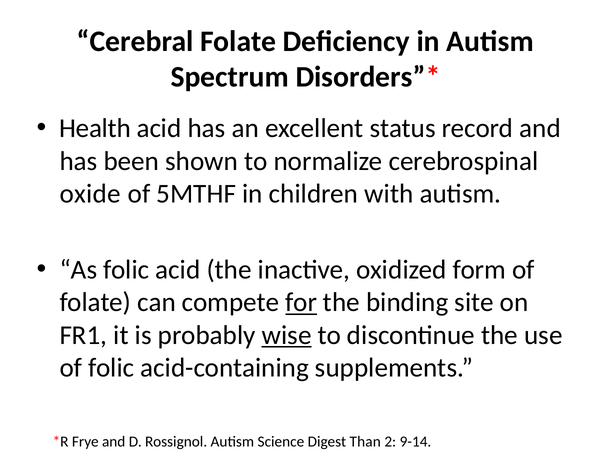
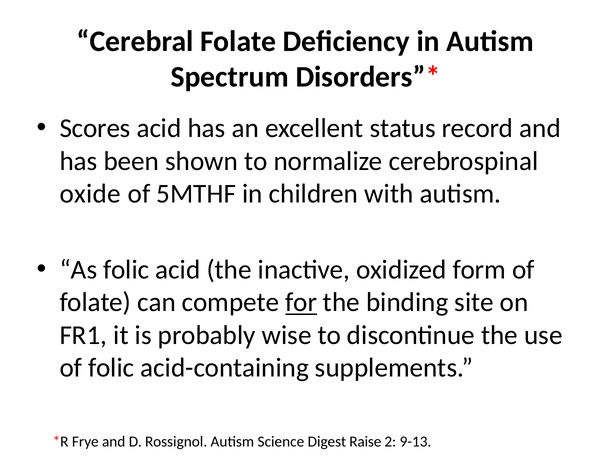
Health: Health -> Scores (95, 128)
wise underline: present -> none (287, 335)
Than: Than -> Raise (365, 441)
9-14: 9-14 -> 9-13 (415, 441)
